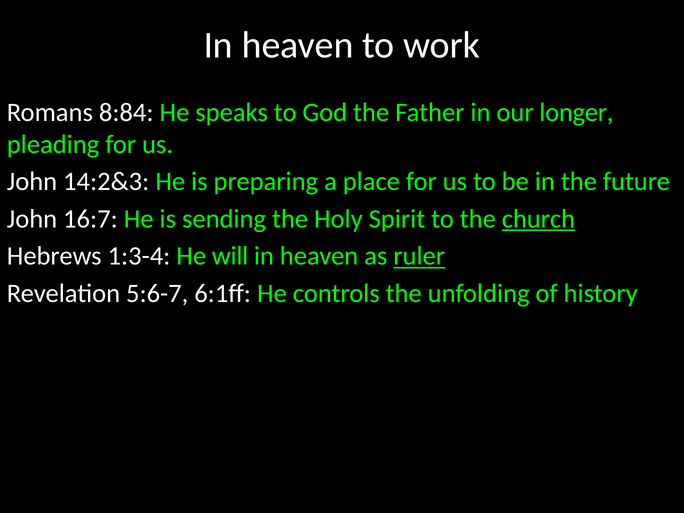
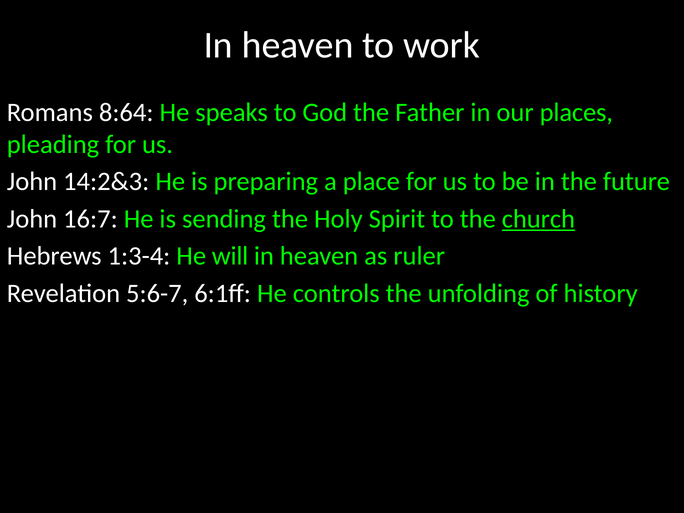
8:84: 8:84 -> 8:64 (126, 112)
longer: longer -> places (576, 112)
ruler underline: present -> none (419, 256)
